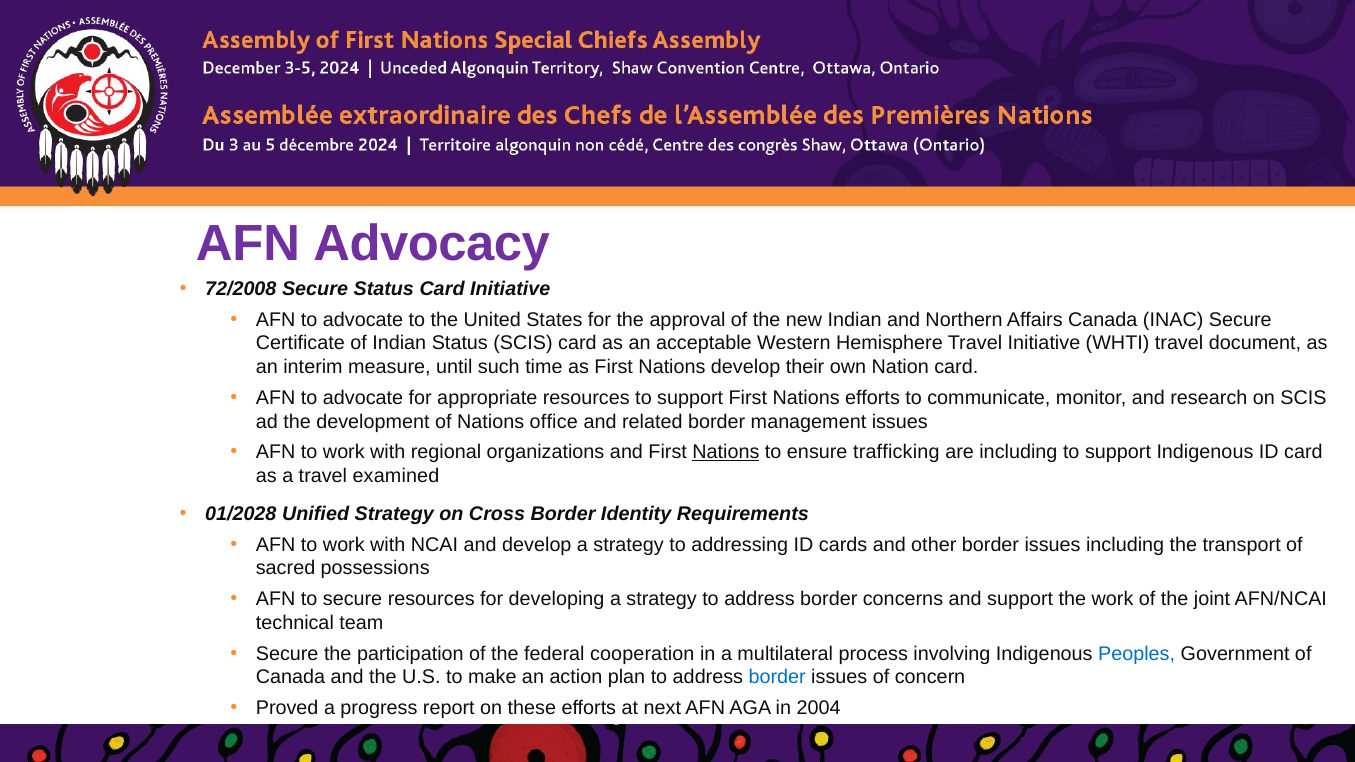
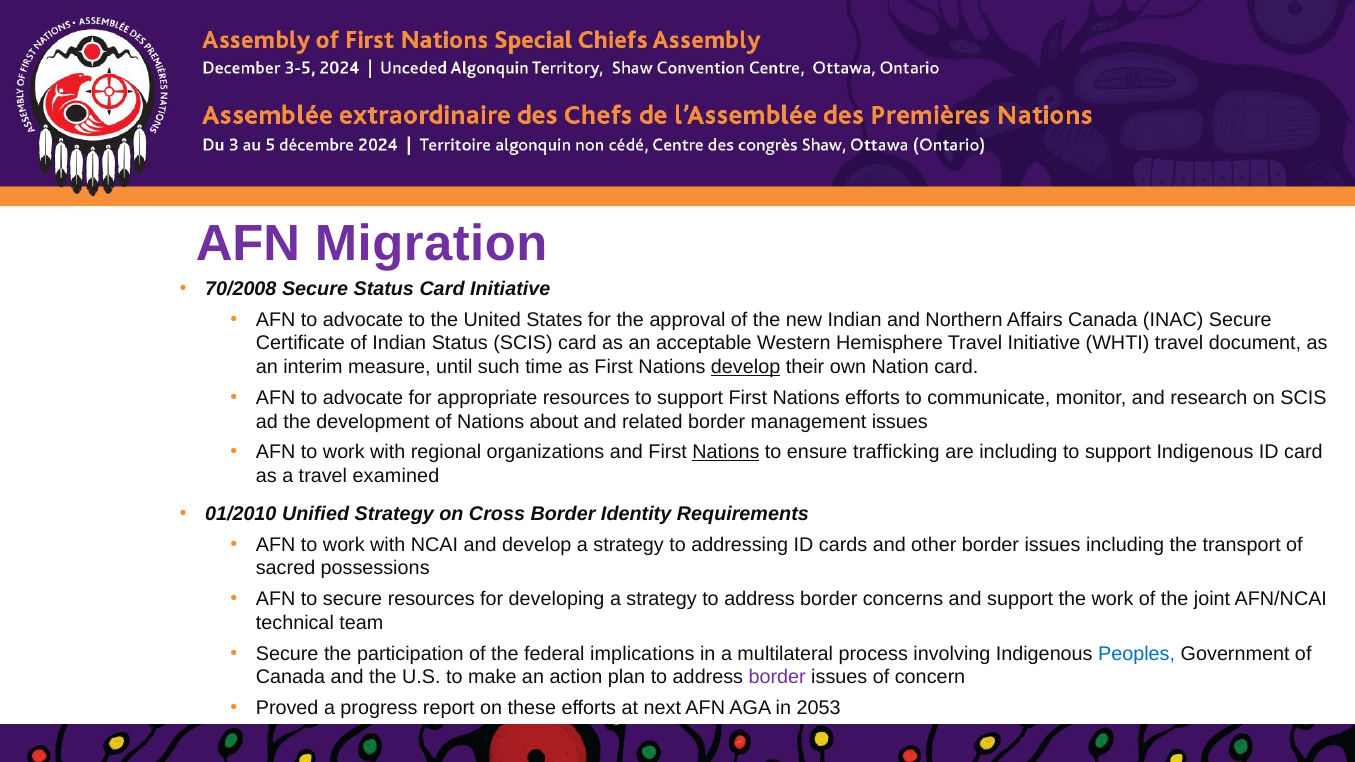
Advocacy: Advocacy -> Migration (431, 244)
72/2008: 72/2008 -> 70/2008 (241, 289)
develop underline: none -> present (746, 367)
office: office -> about (554, 422)
01/2028: 01/2028 -> 01/2010 (241, 514)
cooperation: cooperation -> implications (642, 654)
border colour: blue -> purple (777, 678)
2004: 2004 -> 2053 (819, 708)
